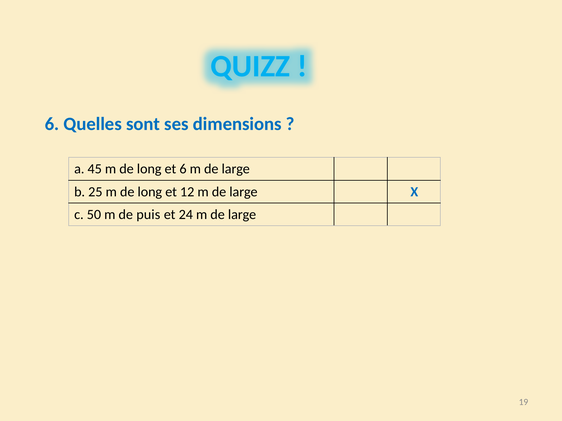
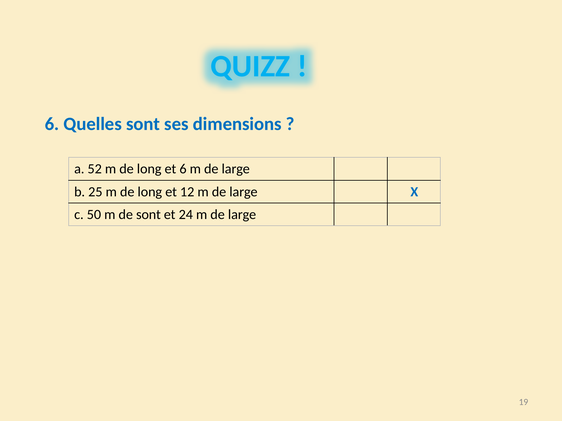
45: 45 -> 52 (95, 169)
de puis: puis -> sont (148, 215)
